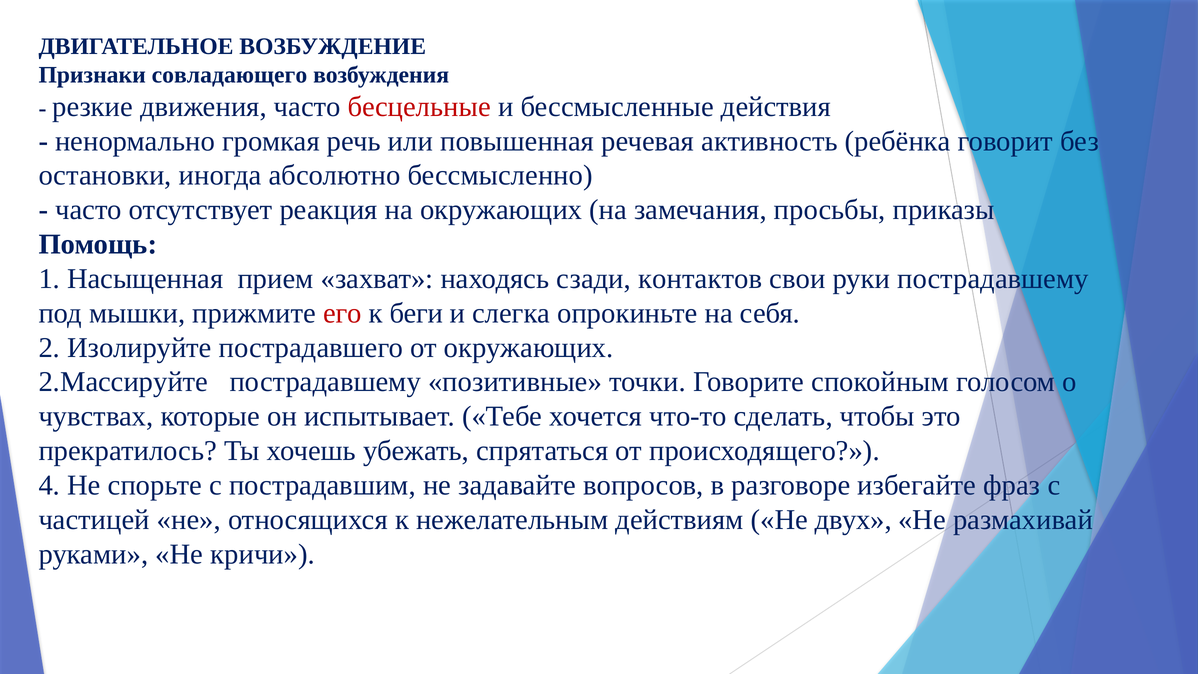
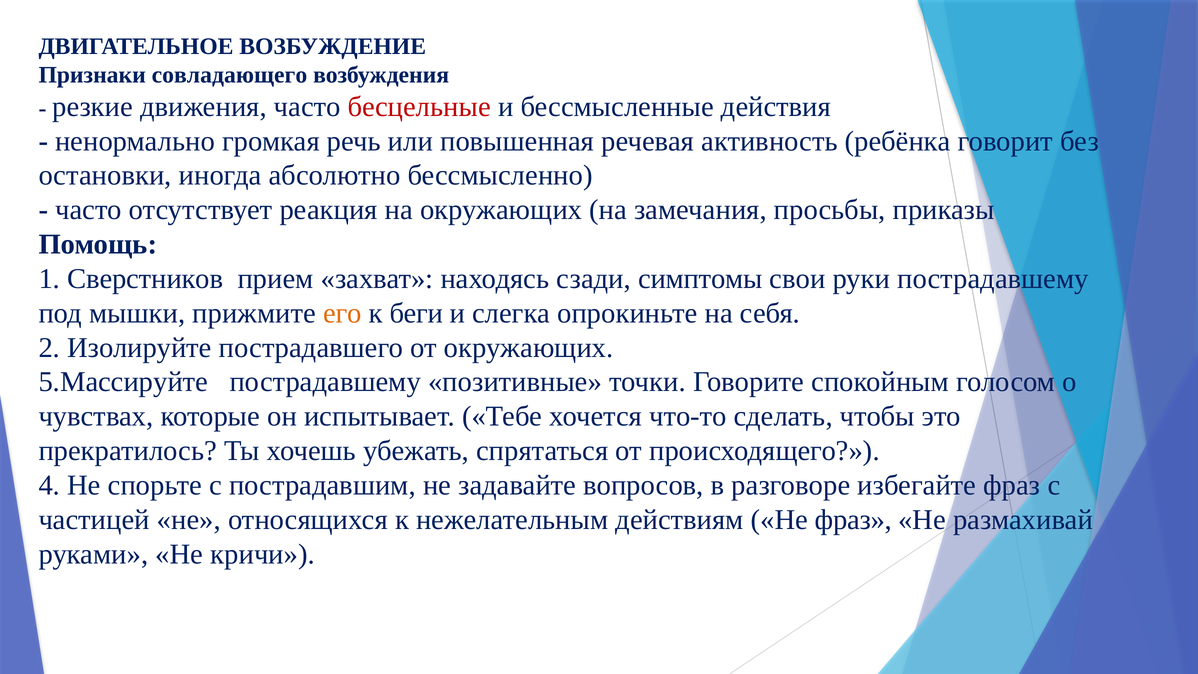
Насыщенная: Насыщенная -> Сверстников (145, 279)
контактов: контактов -> симптомы (700, 279)
его colour: red -> orange (342, 313)
2.Массируйте: 2.Массируйте -> 5.Массируйте (123, 382)
Не двух: двух -> фраз (853, 520)
